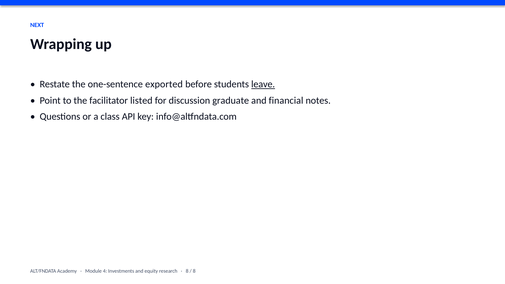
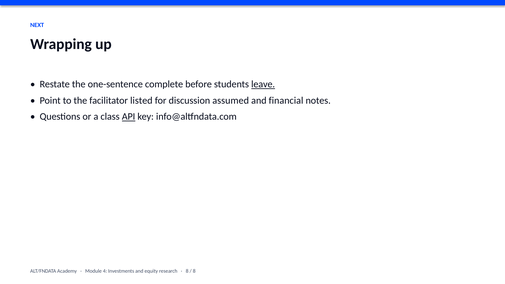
exported: exported -> complete (164, 84)
graduate: graduate -> assumed (231, 100)
API underline: none -> present (129, 117)
